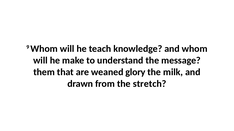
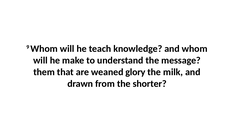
stretch: stretch -> shorter (150, 84)
